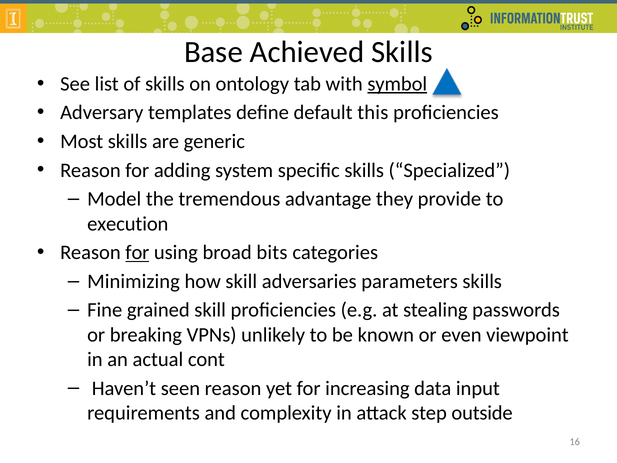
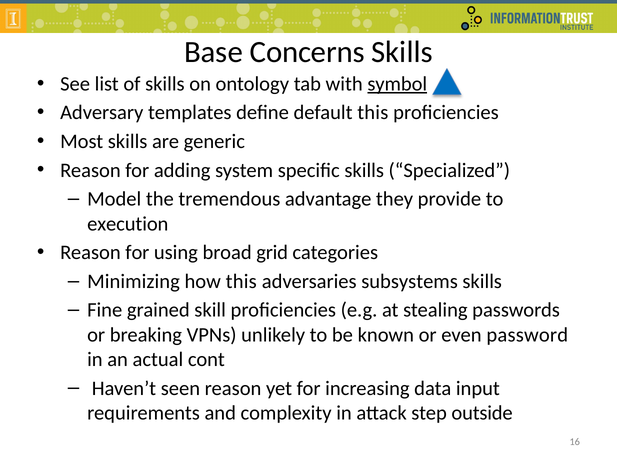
Achieved: Achieved -> Concerns (307, 52)
for underline: present -> none (137, 252)
bits: bits -> grid (272, 252)
how skill: skill -> this (241, 281)
parameters: parameters -> subsystems (410, 281)
viewpoint: viewpoint -> password (527, 335)
